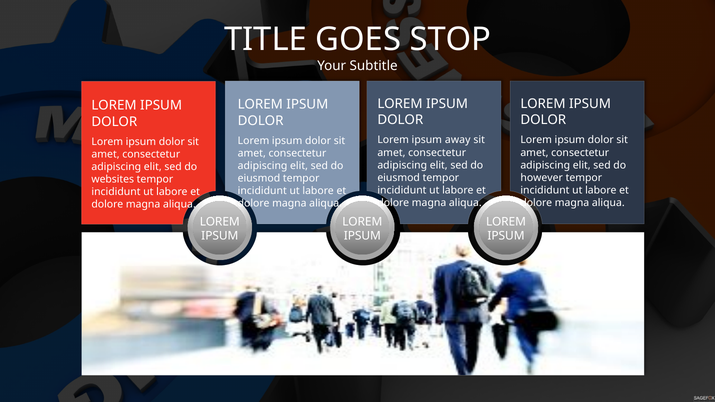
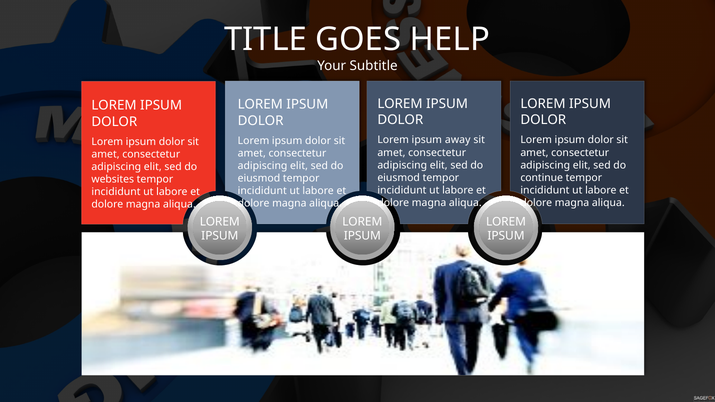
STOP: STOP -> HELP (450, 40)
however: however -> continue (542, 178)
